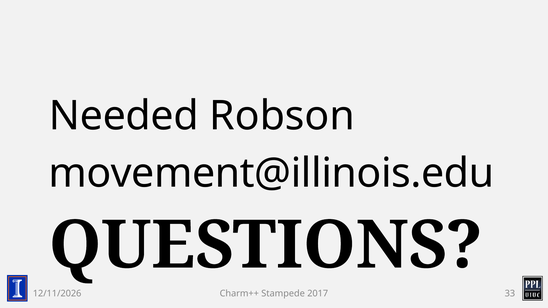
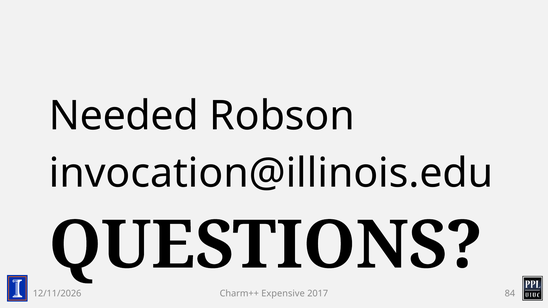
movement@illinois.edu: movement@illinois.edu -> invocation@illinois.edu (271, 174)
Stampede: Stampede -> Expensive (283, 294)
33: 33 -> 84 (510, 294)
